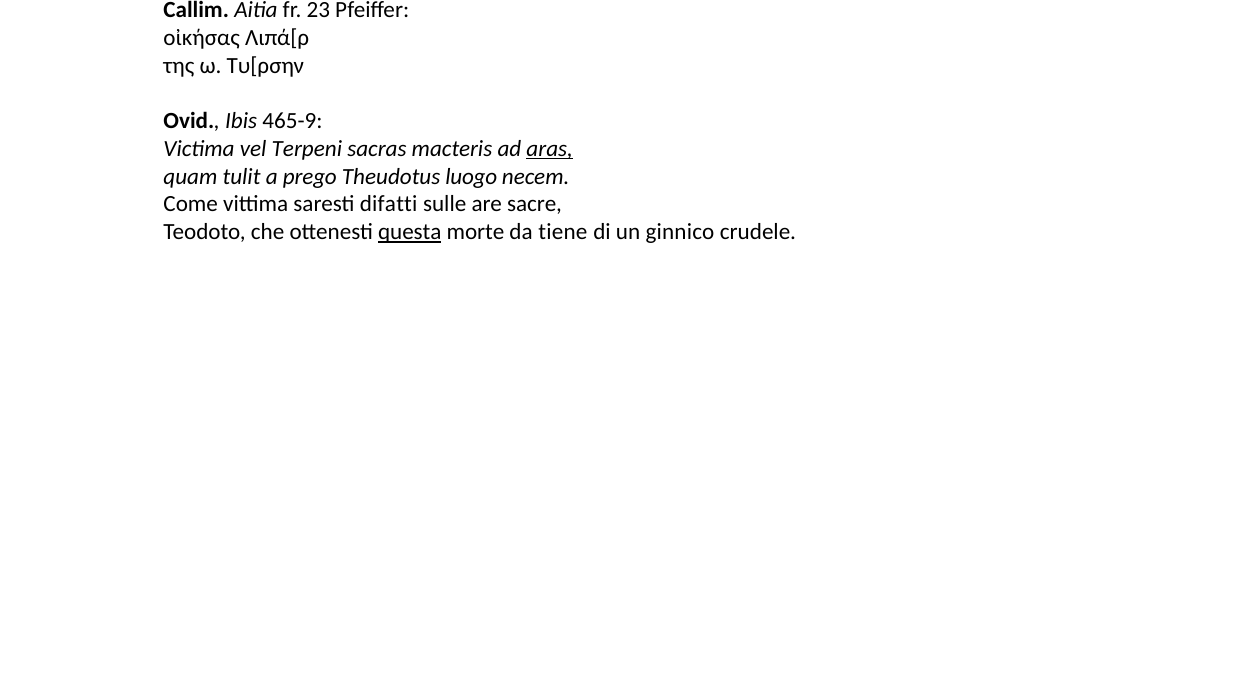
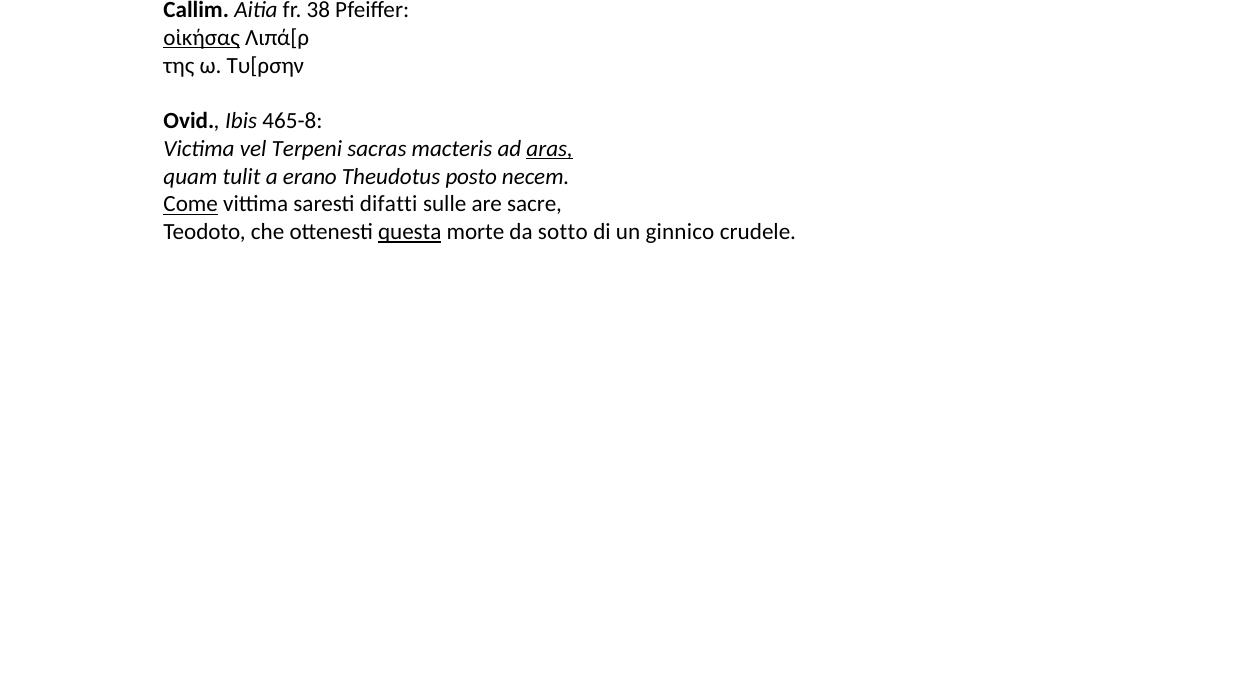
23: 23 -> 38 (318, 10)
οἰκήσας underline: none -> present (202, 38)
465-9: 465-9 -> 465-8 (292, 121)
prego: prego -> erano (310, 177)
luogo: luogo -> posto (471, 177)
Come underline: none -> present (191, 204)
tiene: tiene -> sotto (563, 232)
